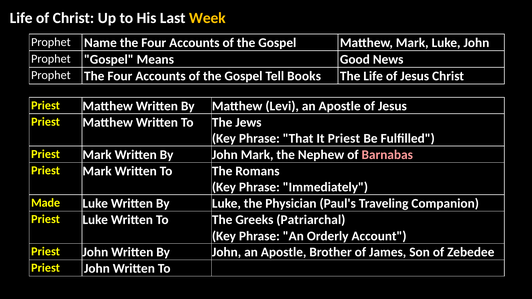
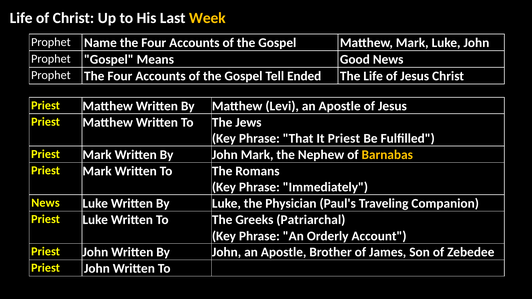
Books: Books -> Ended (304, 76)
Barnabas colour: pink -> yellow (387, 155)
Made: Made -> News (45, 203)
